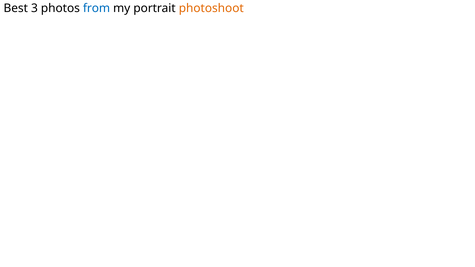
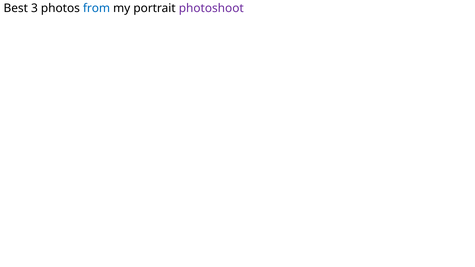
photoshoot colour: orange -> purple (211, 8)
